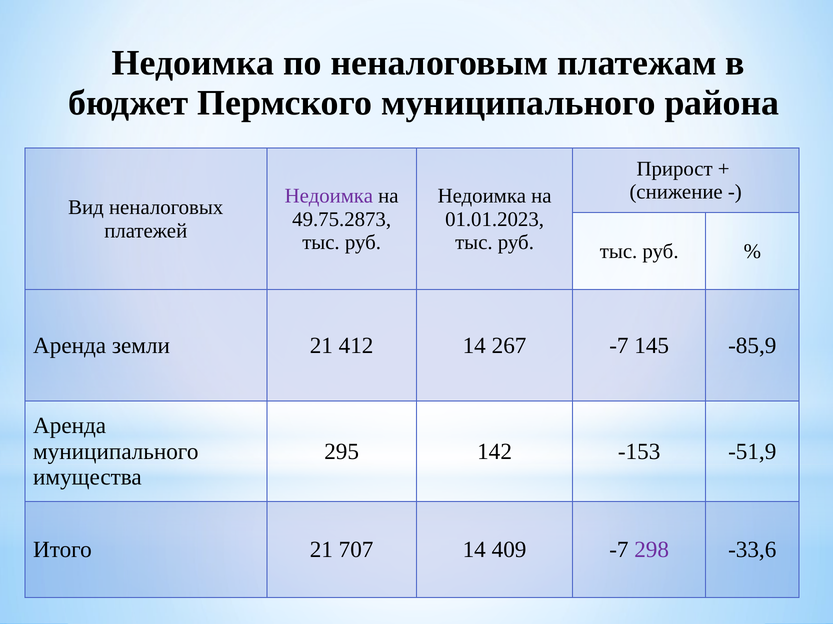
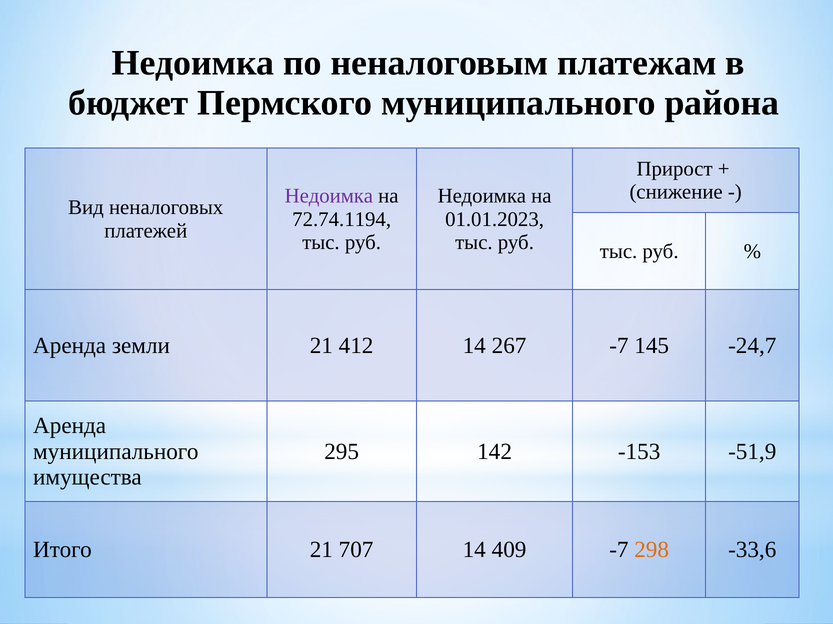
49.75.2873: 49.75.2873 -> 72.74.1194 (342, 219)
-85,9: -85,9 -> -24,7 (752, 346)
298 colour: purple -> orange (652, 550)
